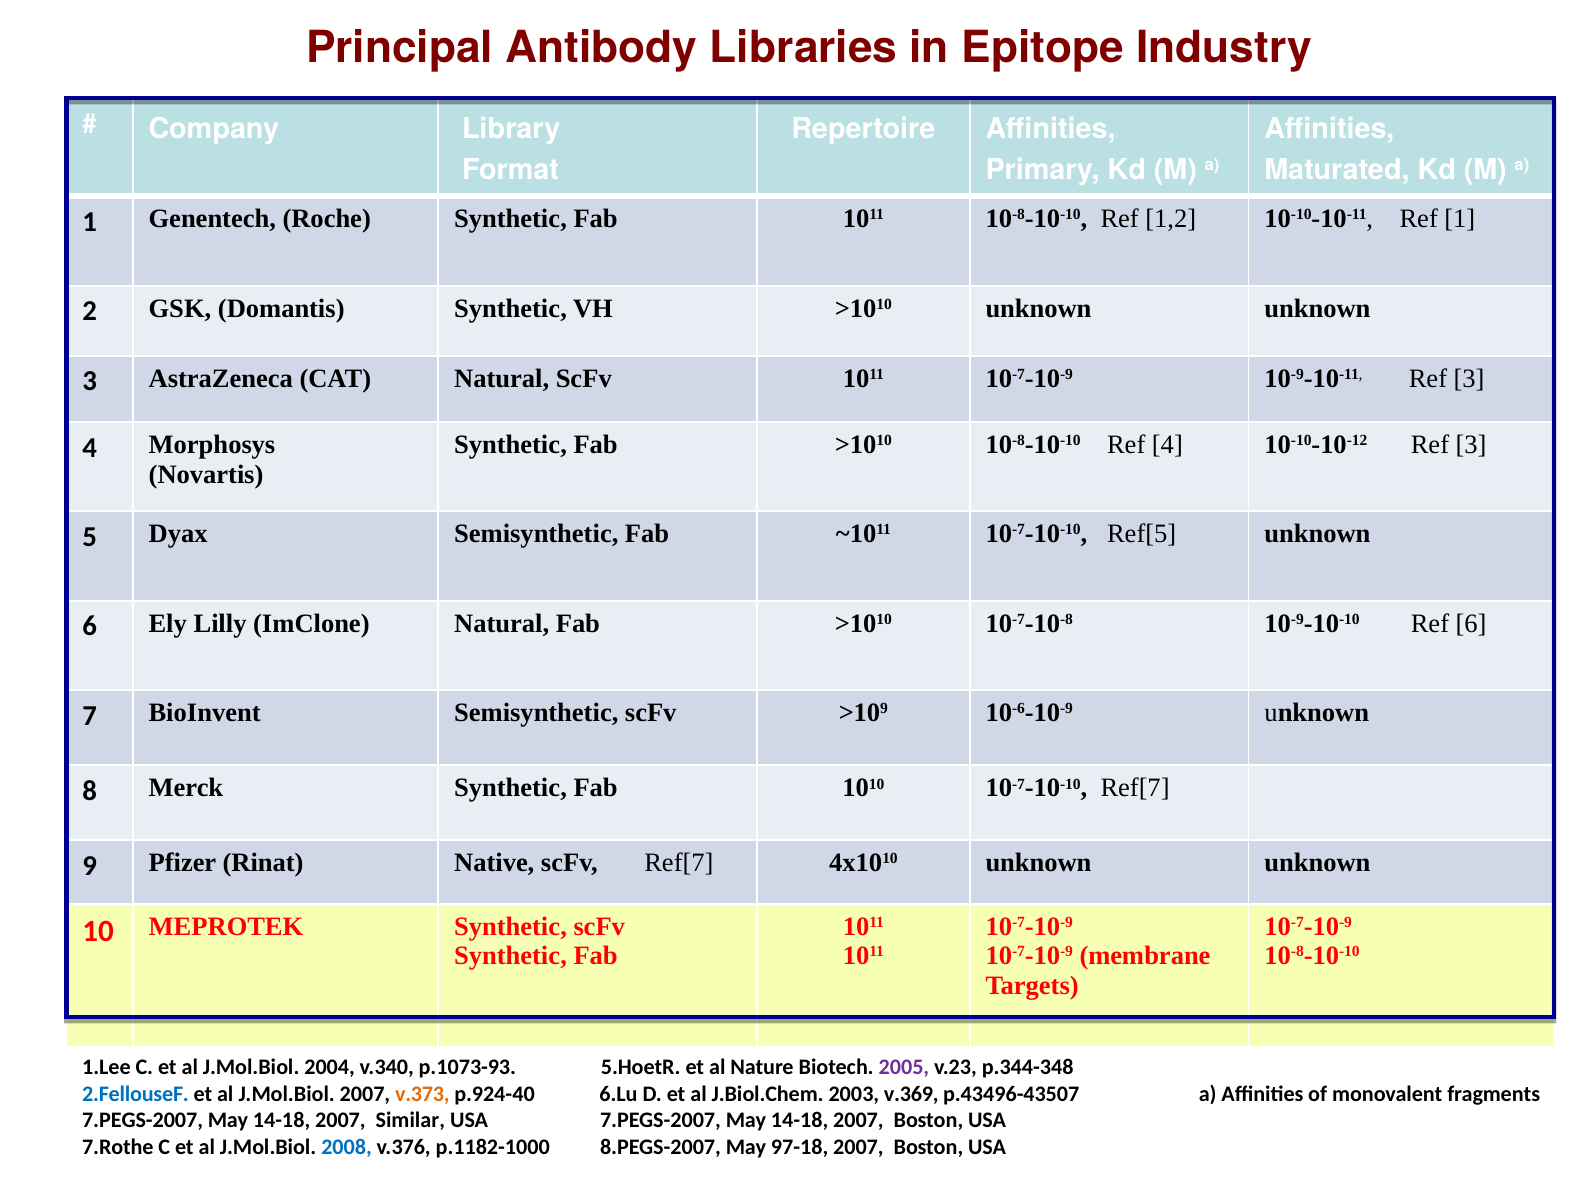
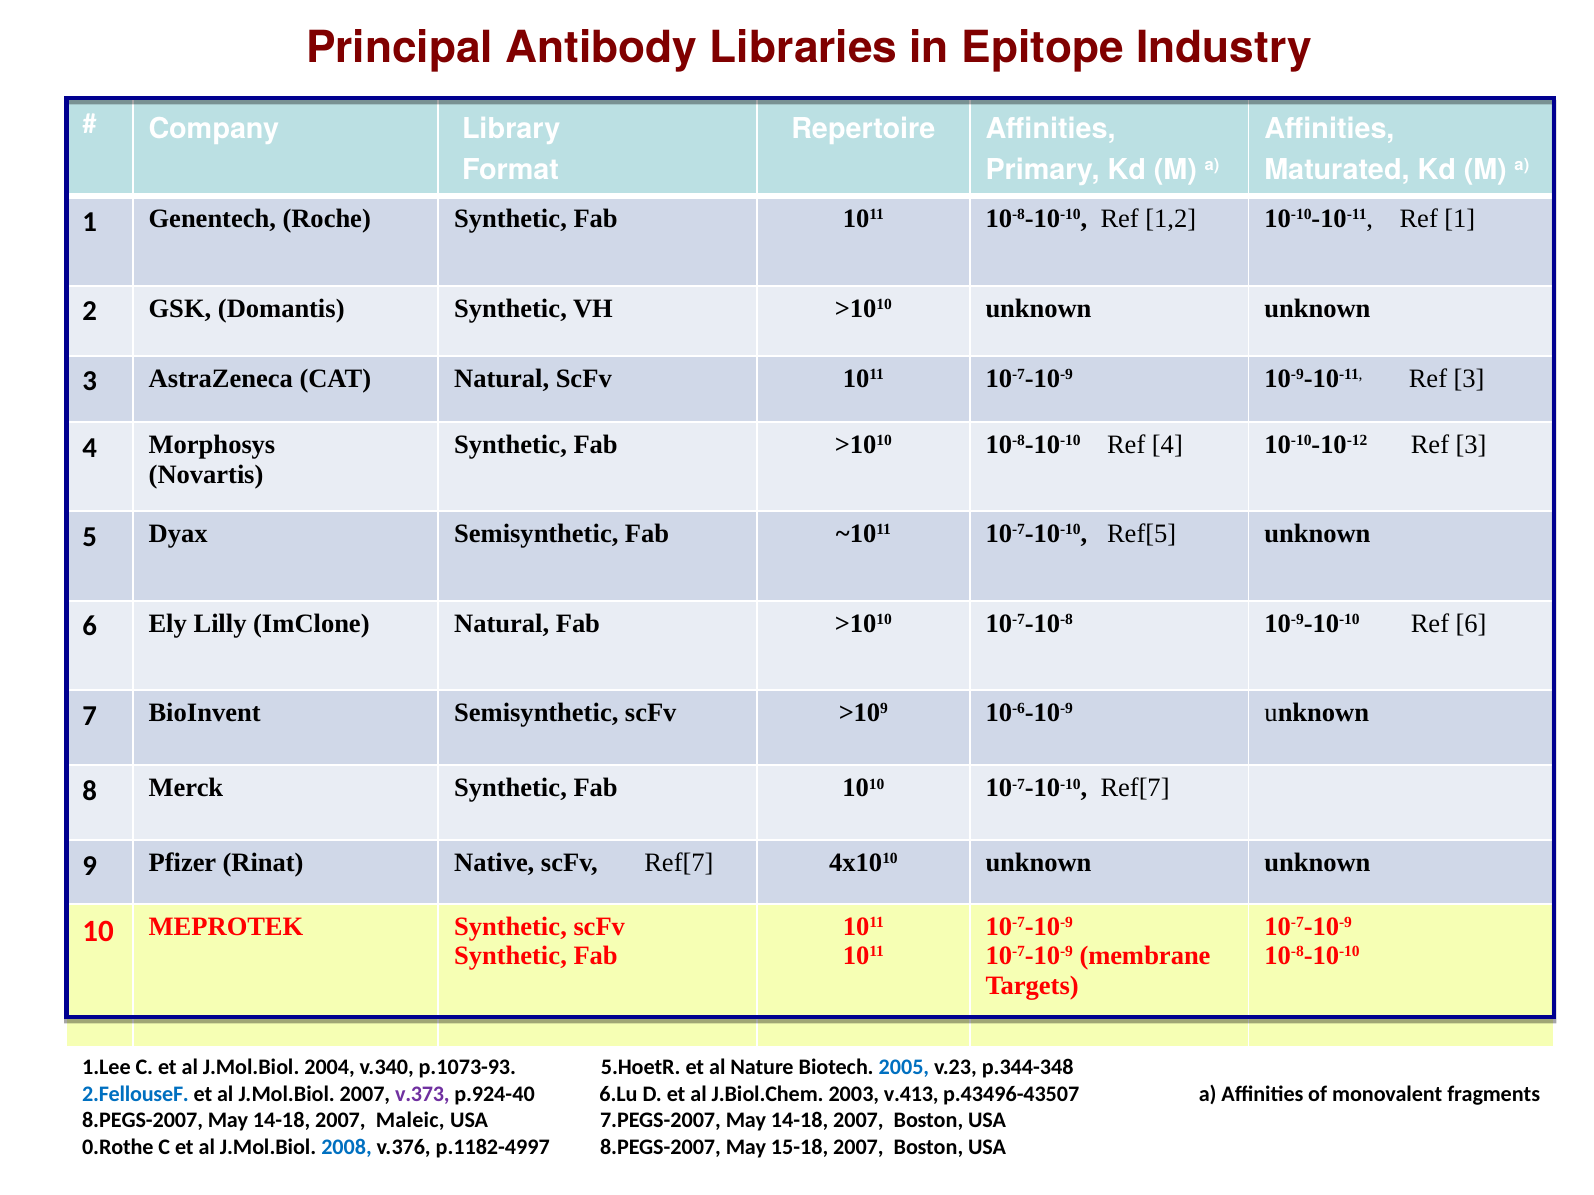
2005 colour: purple -> blue (904, 1068)
v.373 colour: orange -> purple (422, 1094)
v.369: v.369 -> v.413 (911, 1094)
7.PEGS-2007: 7.PEGS-2007 -> 8.PEGS-2007 (143, 1121)
Similar: Similar -> Maleic (410, 1121)
7.Rothe: 7.Rothe -> 0.Rothe (118, 1148)
p.1182-1000: p.1182-1000 -> p.1182-4997 (493, 1148)
97-18: 97-18 -> 15-18 (800, 1148)
